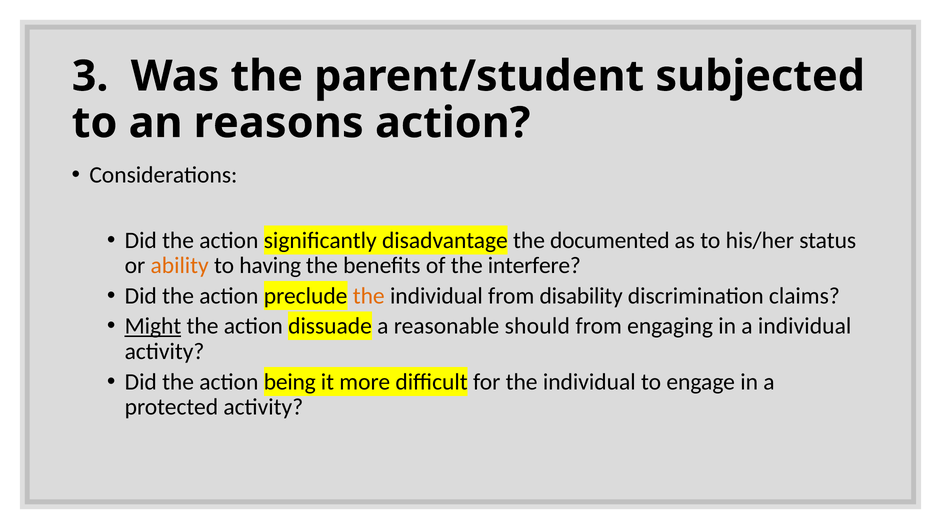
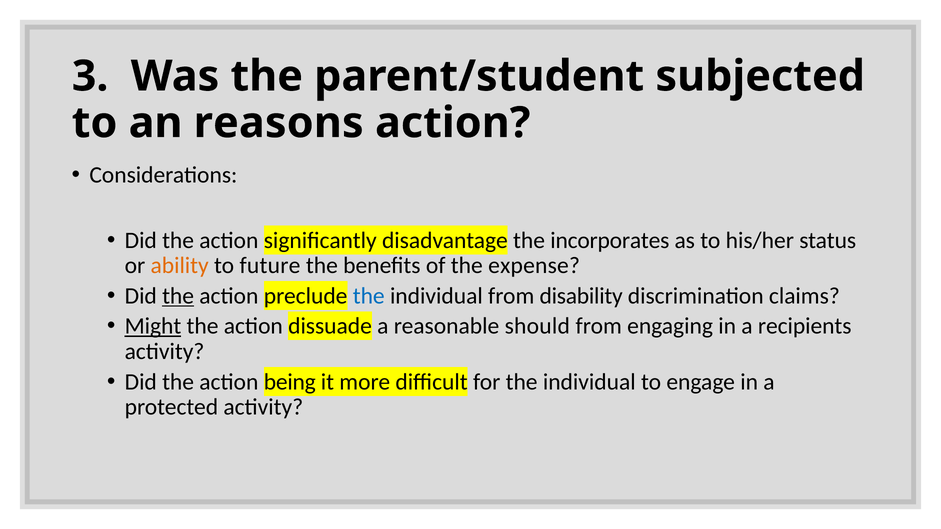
documented: documented -> incorporates (610, 240)
having: having -> future (270, 266)
interfere: interfere -> expense (534, 266)
the underline: none -> present (178, 296)
the colour: orange -> blue (369, 296)
a individual: individual -> recipients (805, 326)
